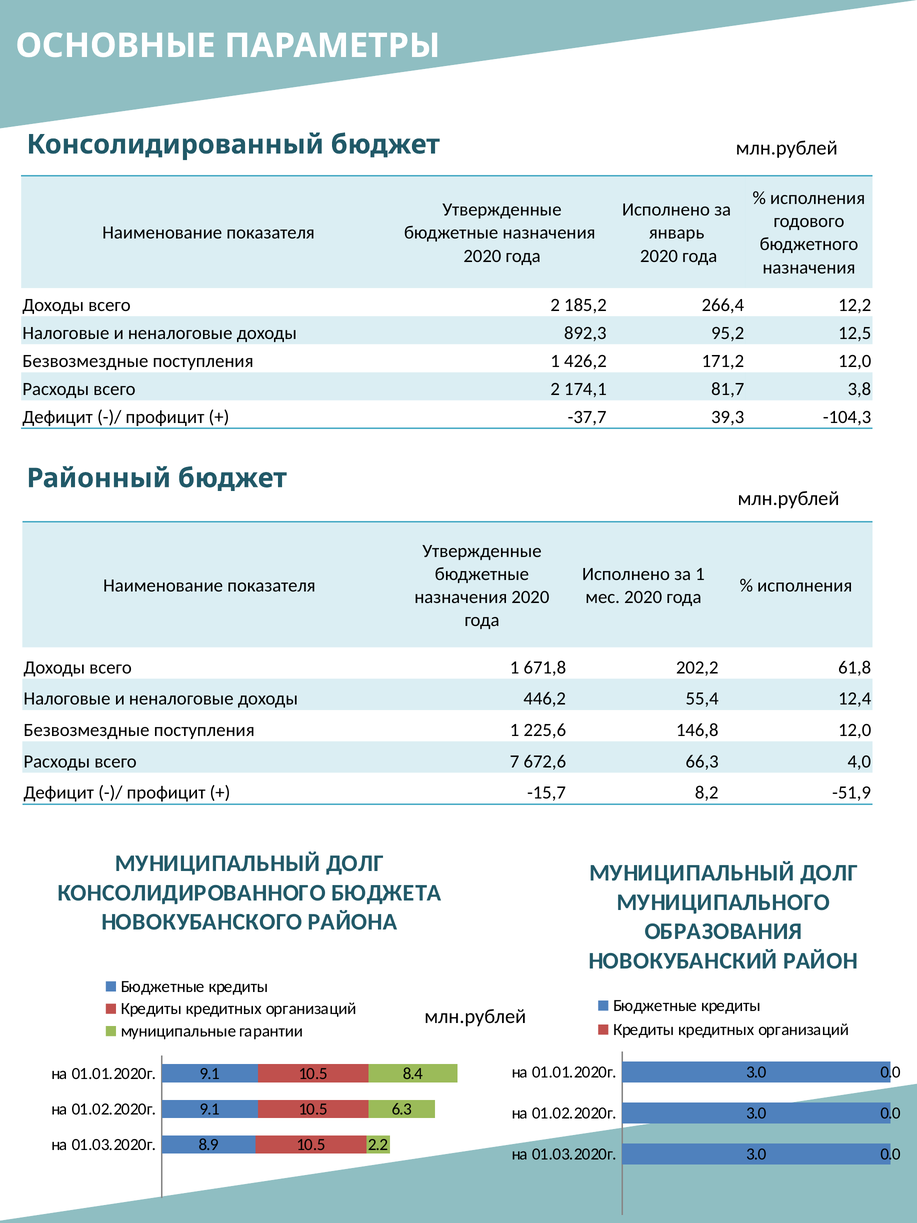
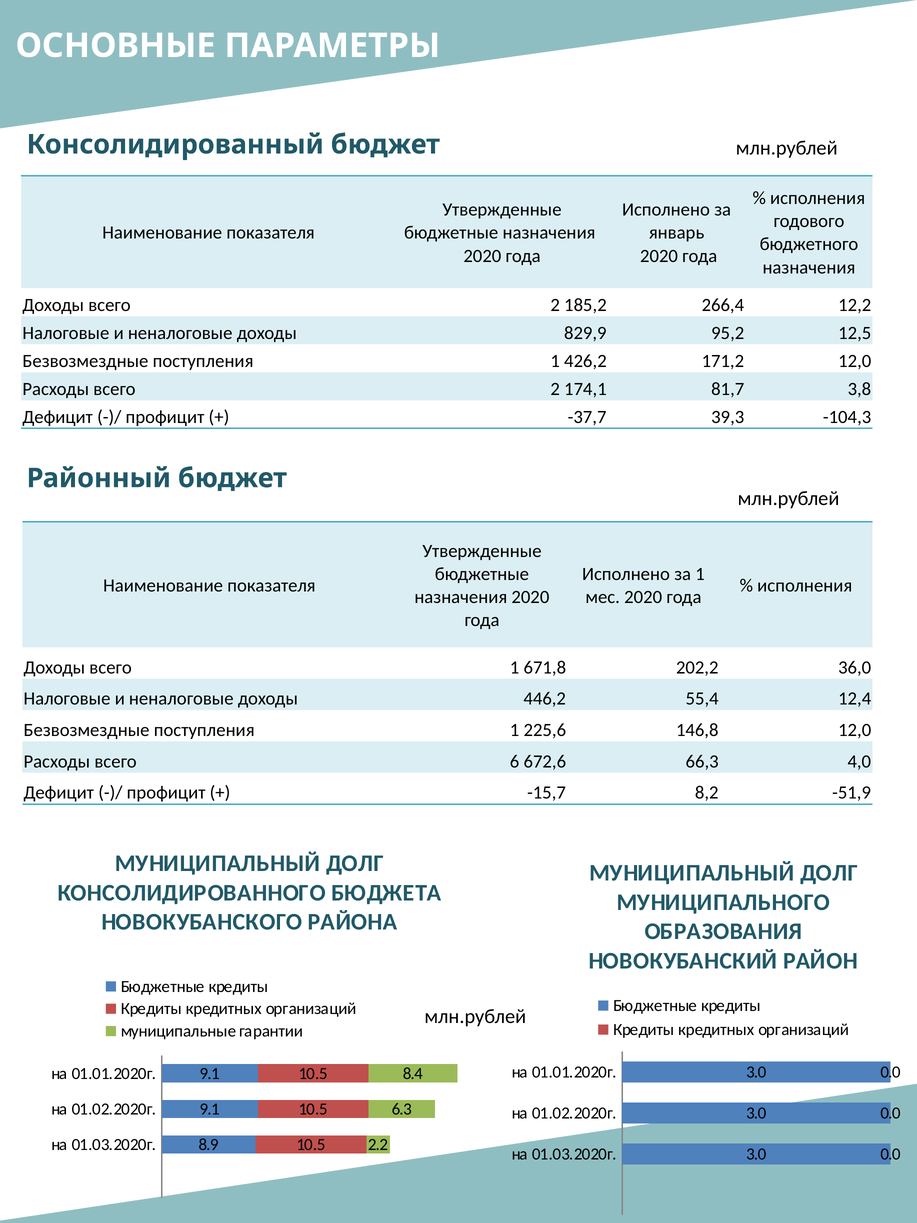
892,3: 892,3 -> 829,9 (585, 333)
61,8: 61,8 -> 36,0 (855, 667)
7: 7 -> 6 (515, 761)
